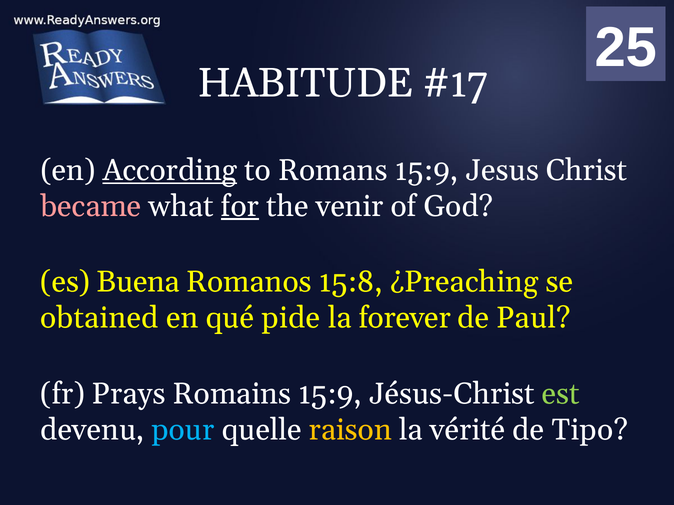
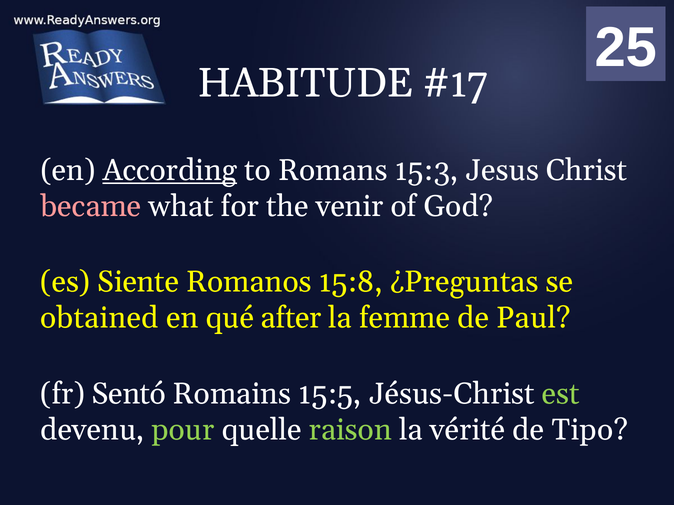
Romans 15:9: 15:9 -> 15:3 (427, 170)
for underline: present -> none (240, 206)
Buena: Buena -> Siente (138, 282)
¿Preaching: ¿Preaching -> ¿Preguntas (464, 282)
pide: pide -> after (291, 318)
forever: forever -> femme (405, 318)
Prays: Prays -> Sentó (129, 394)
Romains 15:9: 15:9 -> 15:5 (330, 394)
pour colour: light blue -> light green (183, 430)
raison colour: yellow -> light green (350, 430)
